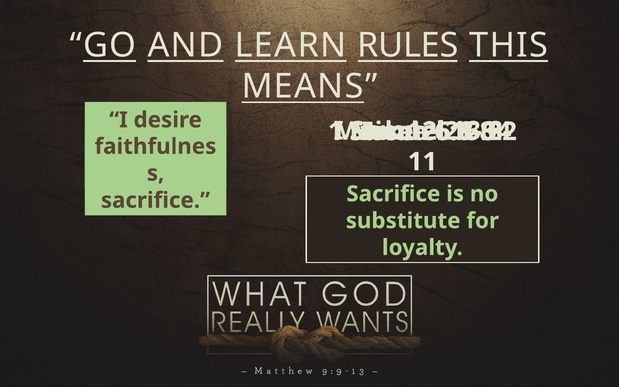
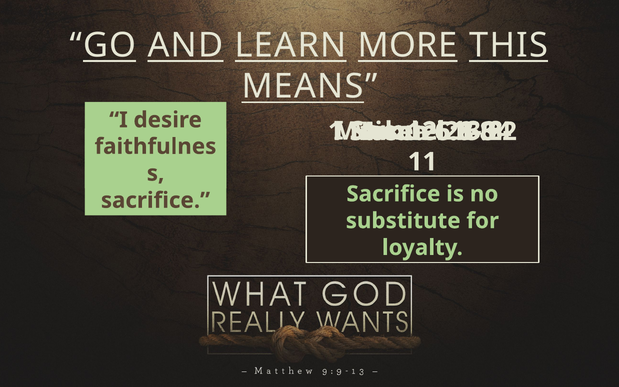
RULES: RULES -> MORE (408, 45)
